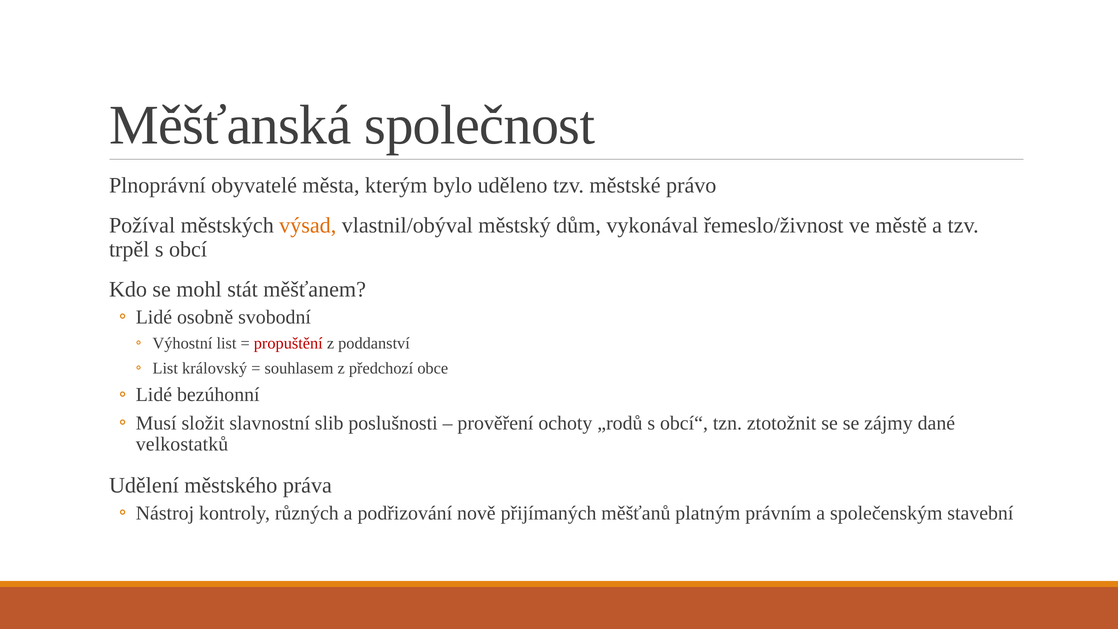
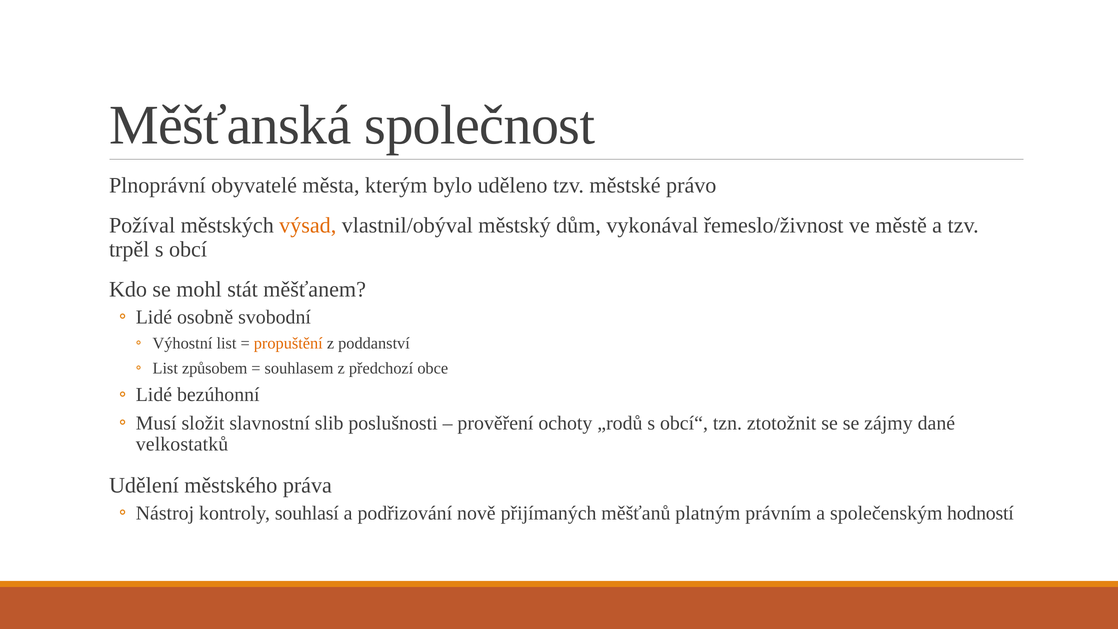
propuštění colour: red -> orange (288, 343)
královský: královský -> způsobem (215, 368)
různých: různých -> souhlasí (307, 513)
stavební: stavební -> hodností (980, 513)
